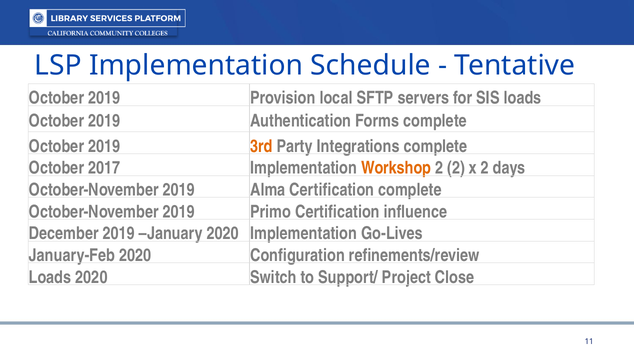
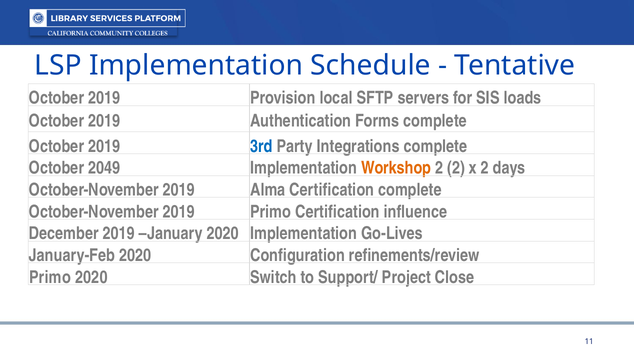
3rd colour: orange -> blue (261, 146)
2017: 2017 -> 2049 (104, 168)
Loads: Loads -> Primo (50, 277)
